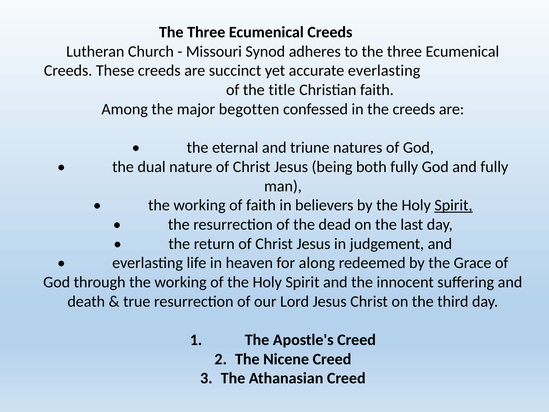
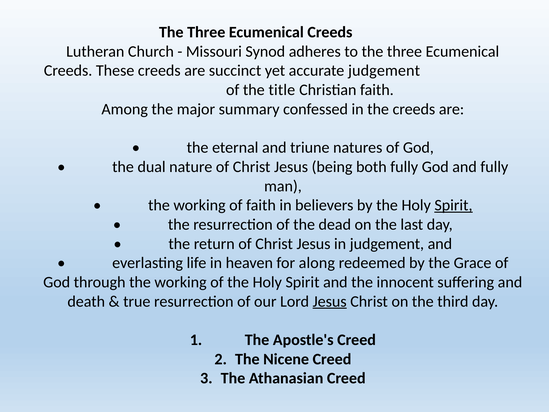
accurate everlasting: everlasting -> judgement (384, 71)
begotten: begotten -> summary (249, 109)
Jesus underline: none -> present (330, 301)
